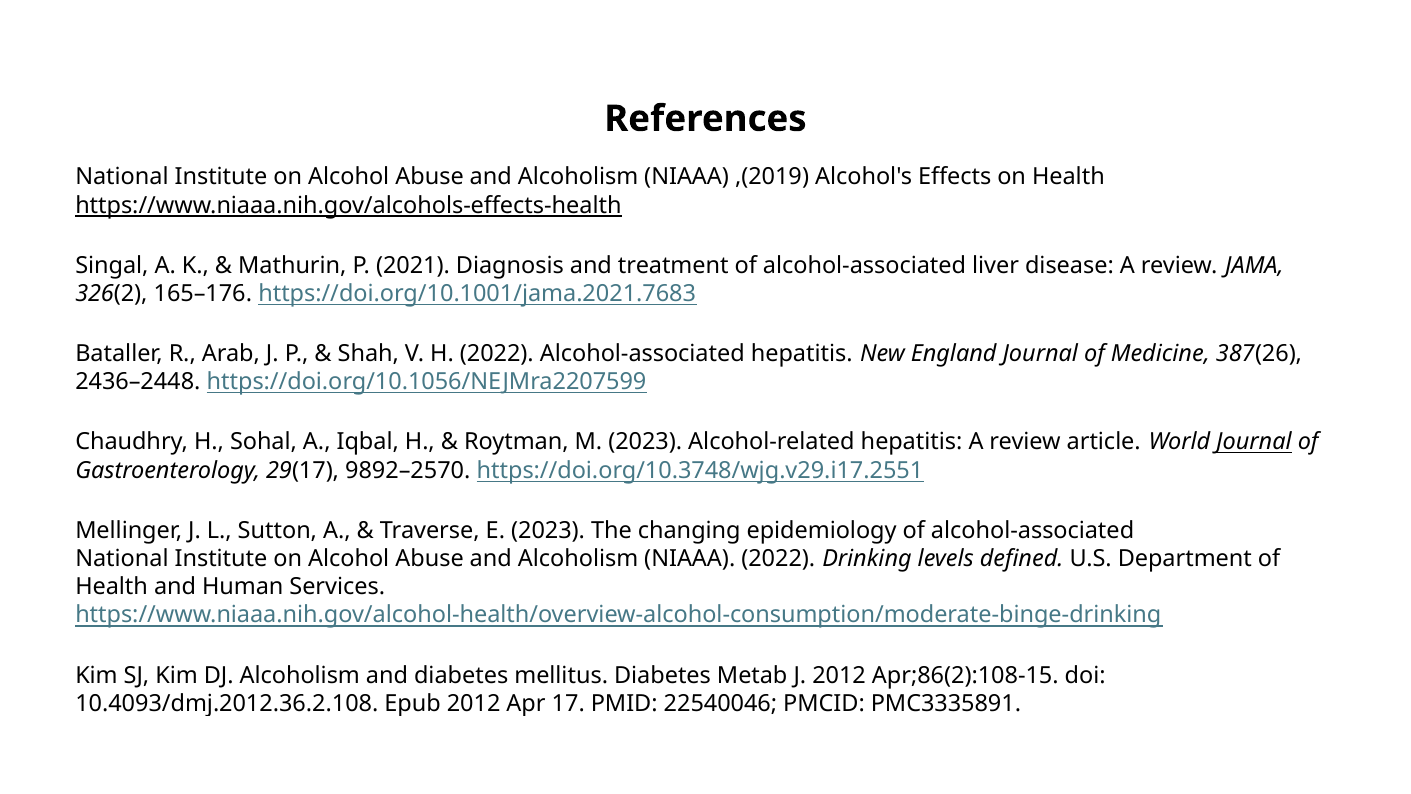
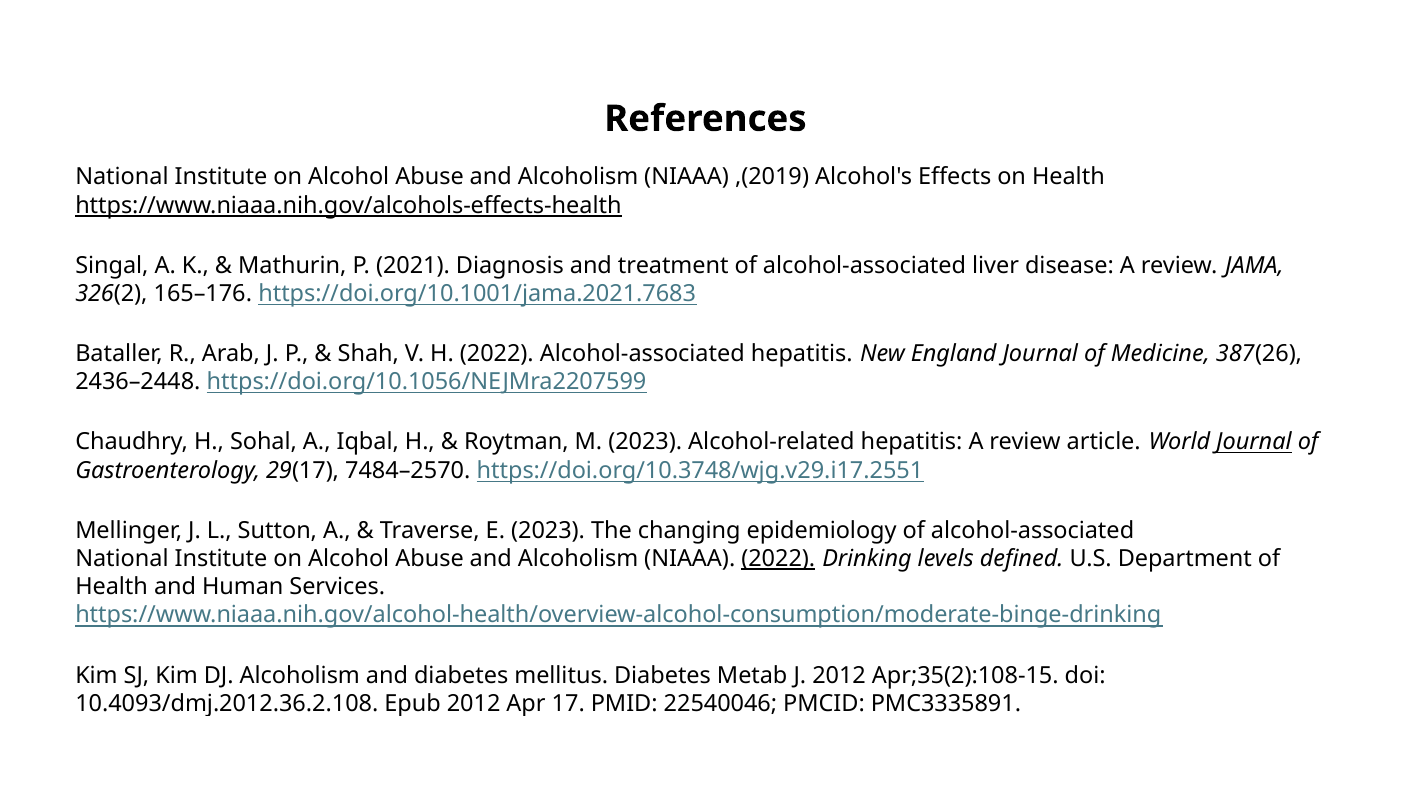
9892–2570: 9892–2570 -> 7484–2570 (408, 470)
2022 underline: none -> present (778, 559)
Apr;86(2):108-15: Apr;86(2):108-15 -> Apr;35(2):108-15 (965, 675)
